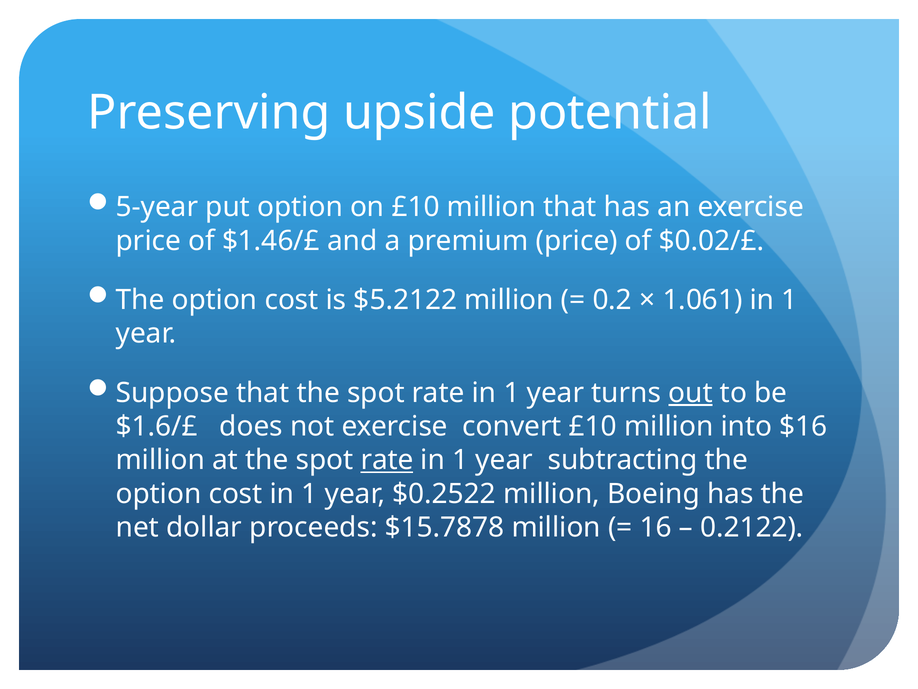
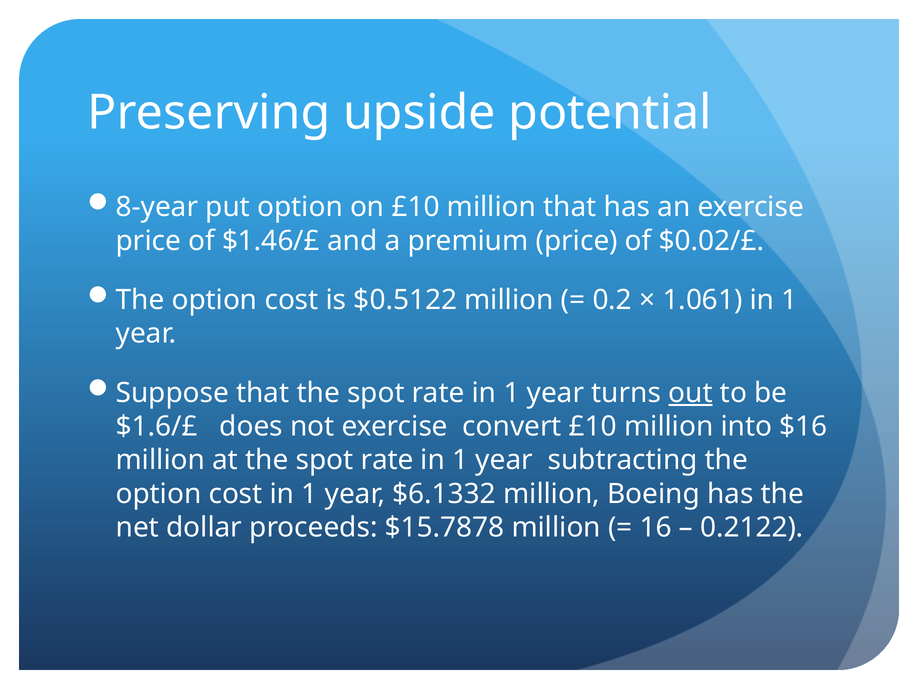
5-year: 5-year -> 8-year (157, 207)
$5.2122: $5.2122 -> $0.5122 (405, 300)
rate underline: present -> none (387, 460)
$0.2522: $0.2522 -> $6.1332 (444, 494)
